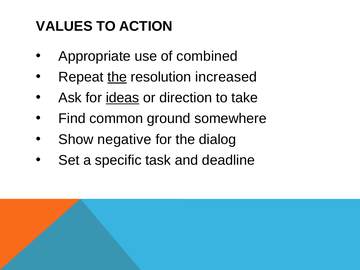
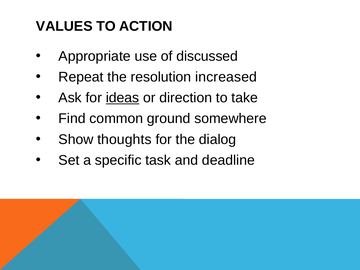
combined: combined -> discussed (207, 56)
the underline: present -> none (117, 77)
negative: negative -> thoughts (124, 139)
